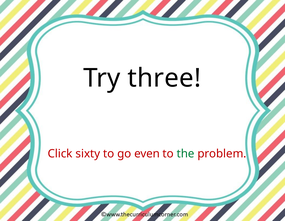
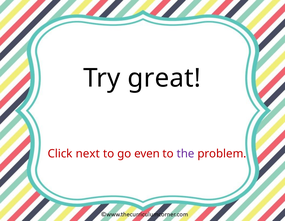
three: three -> great (164, 78)
sixty: sixty -> next (88, 153)
the colour: green -> purple (186, 153)
